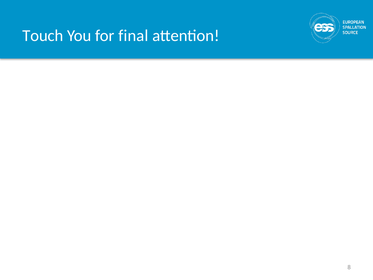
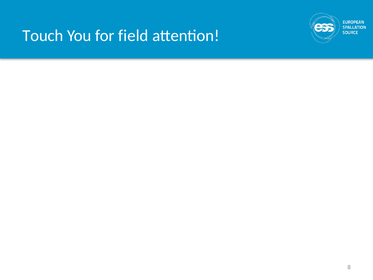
final: final -> field (133, 36)
